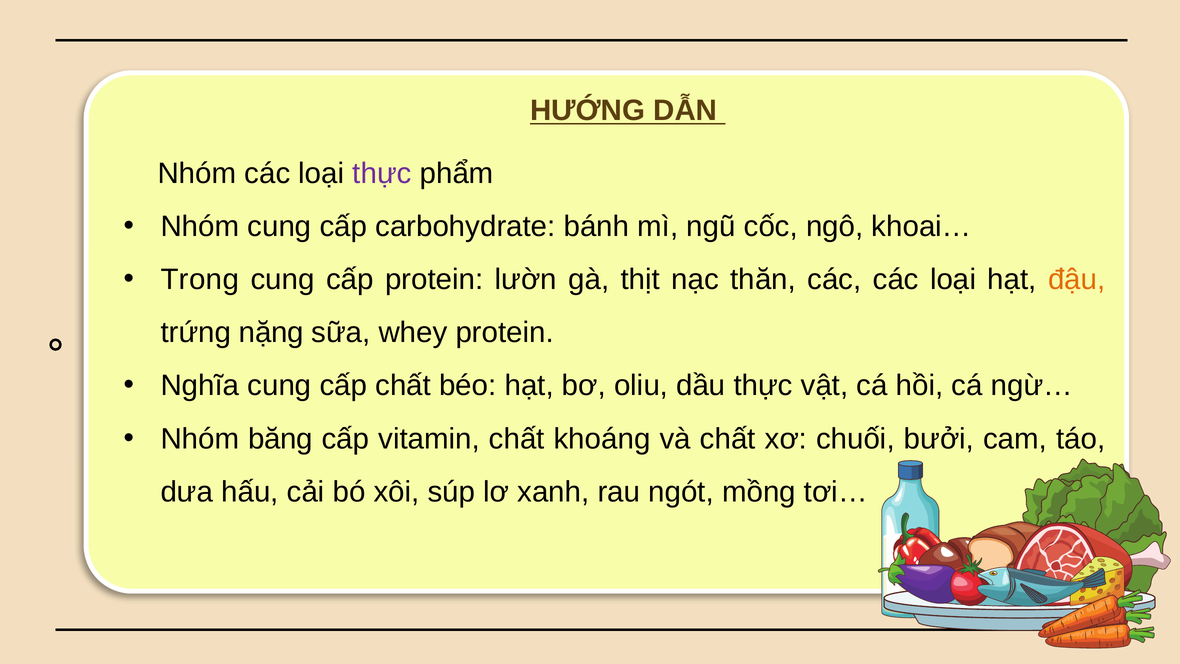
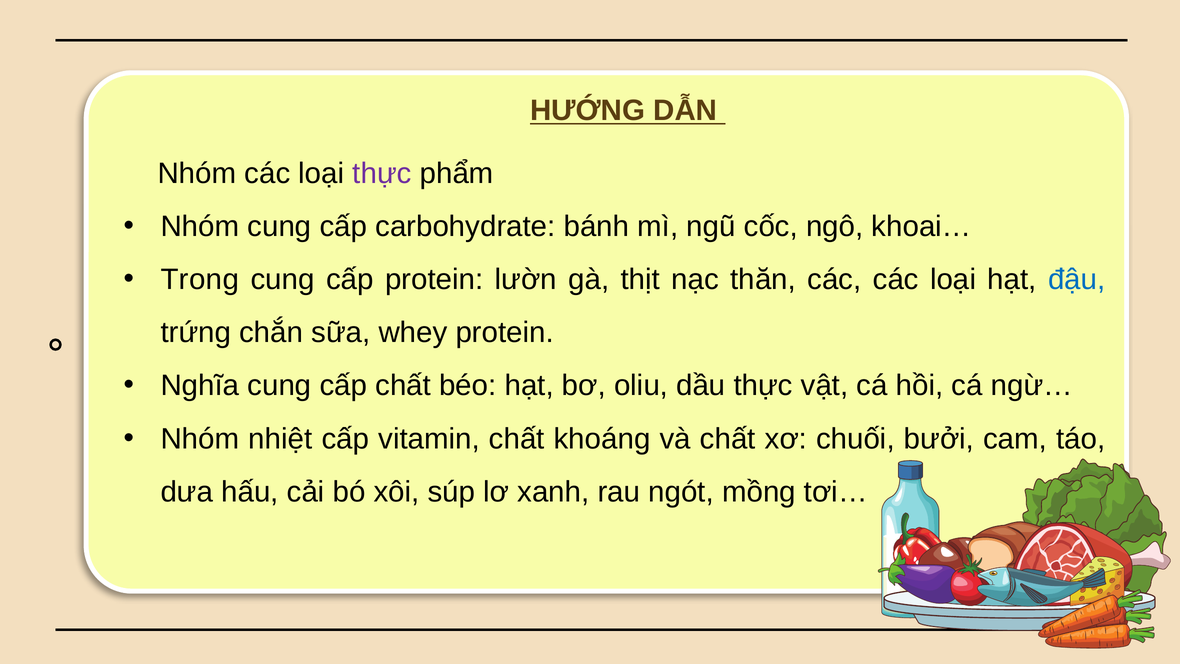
đậu colour: orange -> blue (1077, 279)
nặng: nặng -> chắn (271, 333)
băng: băng -> nhiệt (280, 439)
